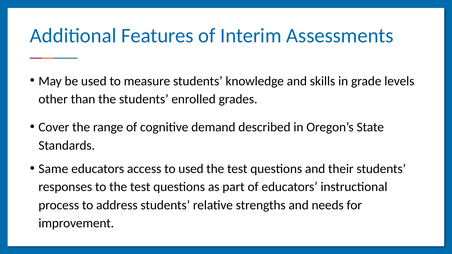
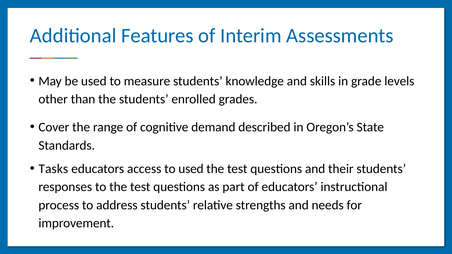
Same: Same -> Tasks (53, 169)
